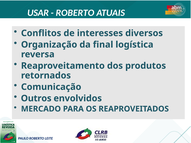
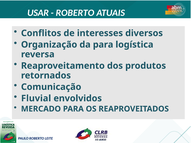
da final: final -> para (103, 45)
Outros: Outros -> Fluvial (36, 99)
